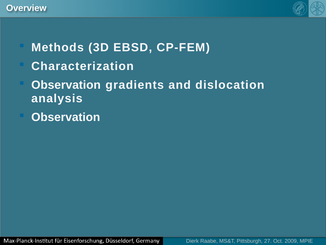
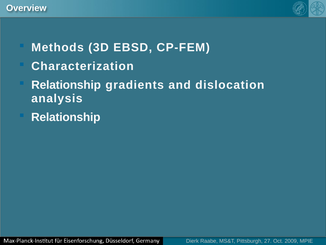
Observation: Observation -> Relationship (66, 85)
Observation: Observation -> Relationship (66, 117)
